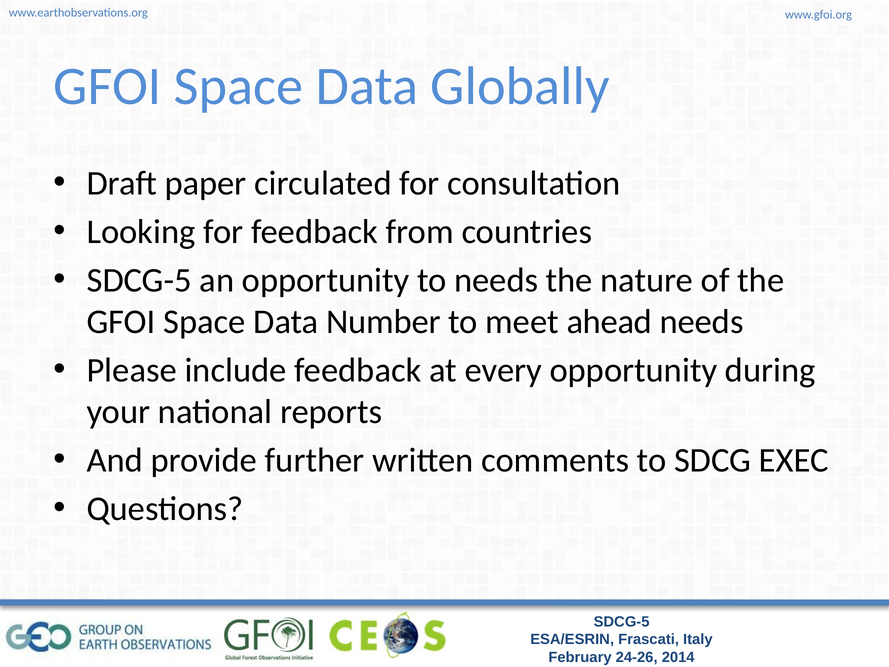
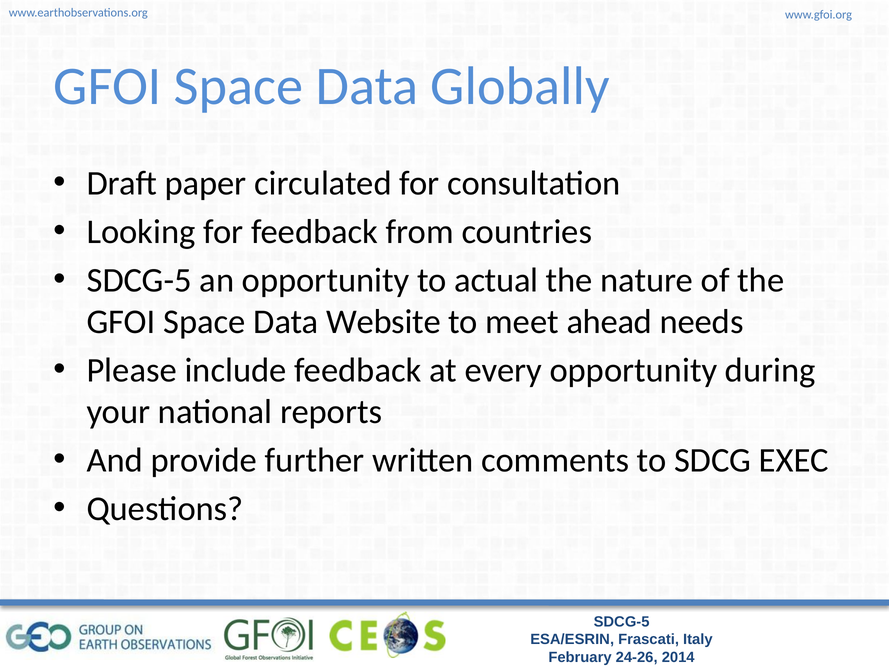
to needs: needs -> actual (496, 280)
Number: Number -> Website (384, 322)
